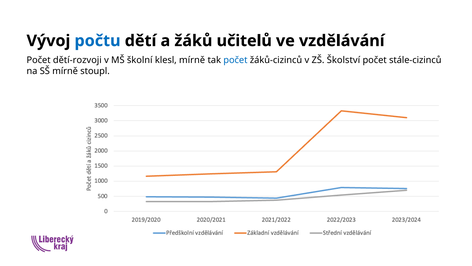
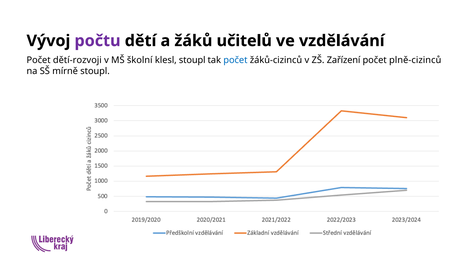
počtu colour: blue -> purple (98, 41)
klesl mírně: mírně -> stoupl (192, 60)
Školství: Školství -> Zařízení (344, 60)
stále-cizinců: stále-cizinců -> plně-cizinců (415, 60)
